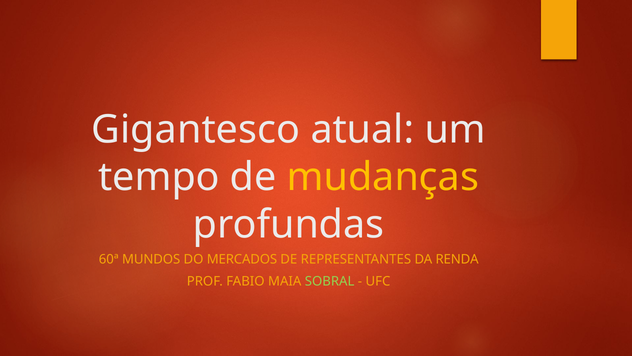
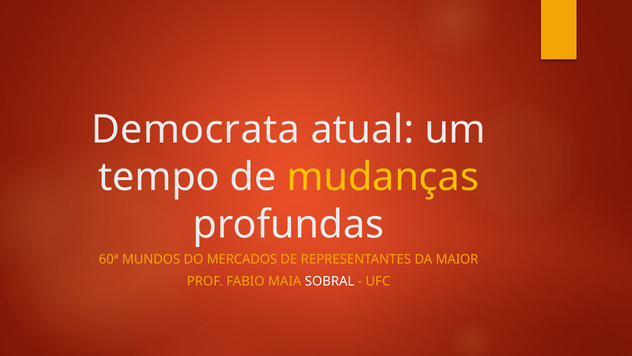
Gigantesco: Gigantesco -> Democrata (196, 130)
RENDA: RENDA -> MAIOR (457, 259)
SOBRAL colour: light green -> white (330, 281)
